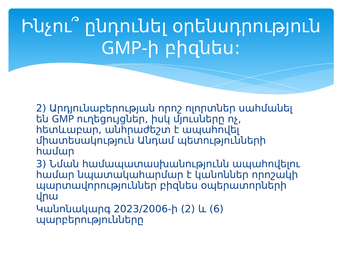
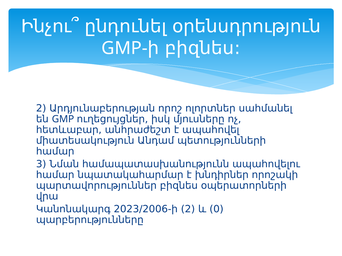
կանոններ: կանոններ -> խնդիրներ (222, 175)
6: 6 -> 0 (217, 210)
